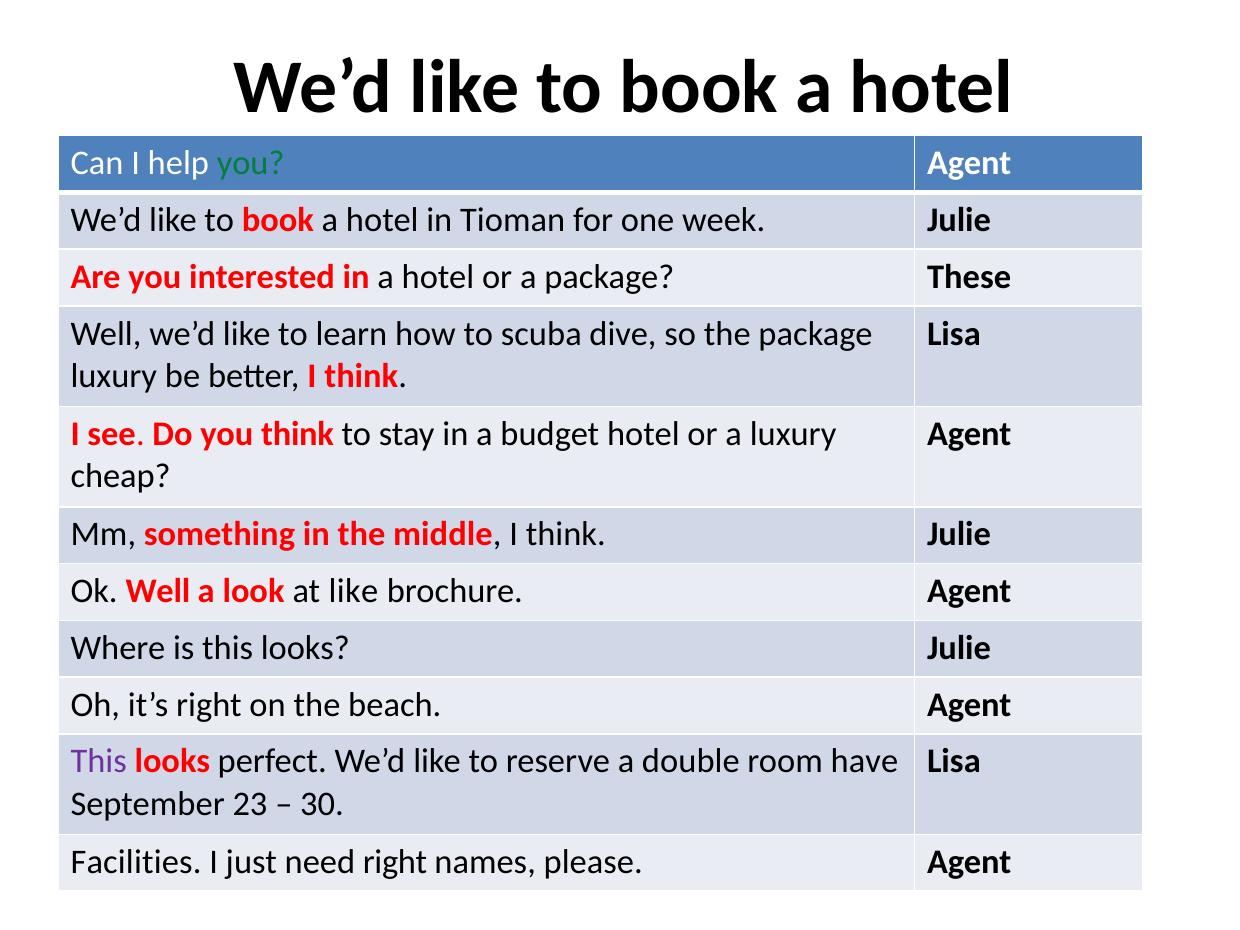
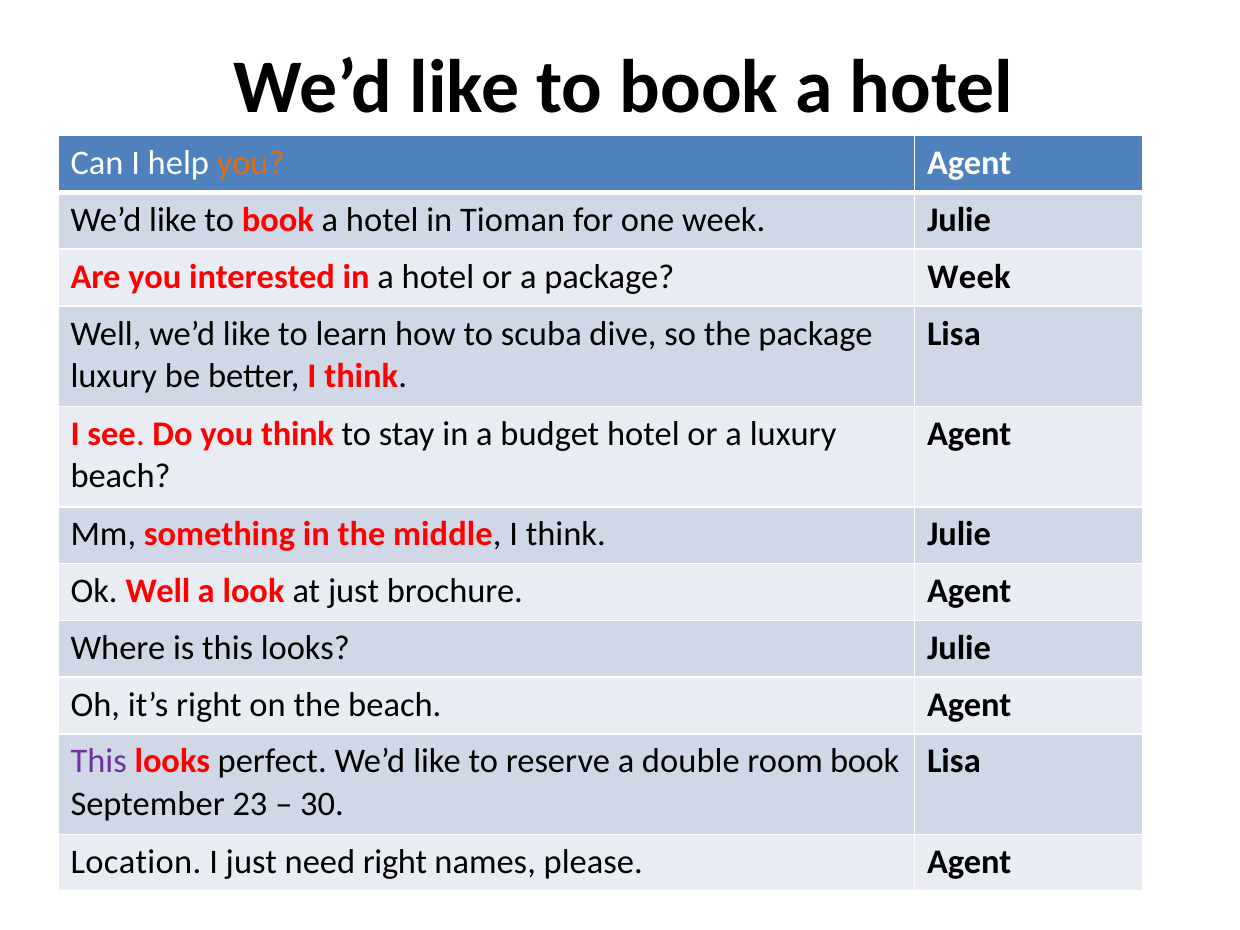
you colour: green -> orange (251, 163)
package These: These -> Week (969, 277)
cheap: cheap -> beach (121, 476)
at like: like -> just (354, 591)
room have: have -> book (865, 762)
Facilities: Facilities -> Location (136, 862)
